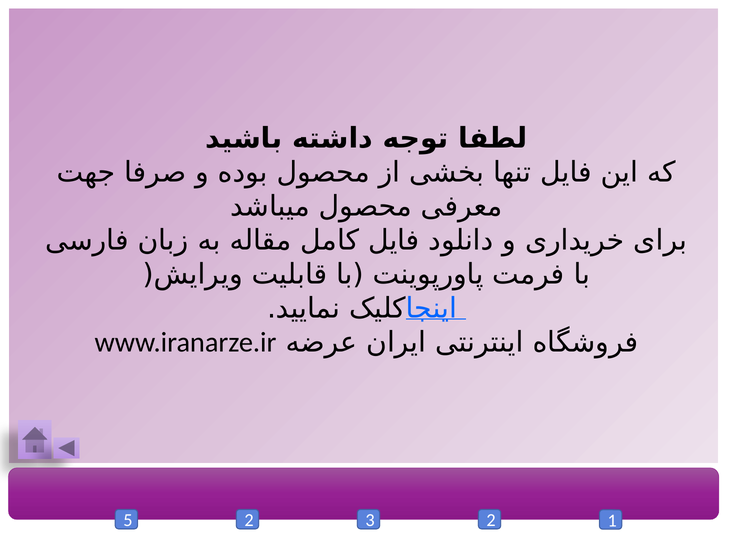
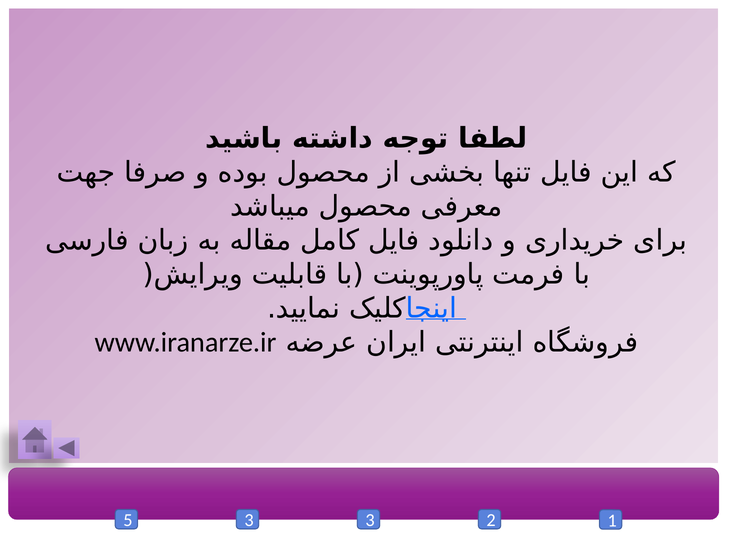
5 2: 2 -> 3 (249, 520)
